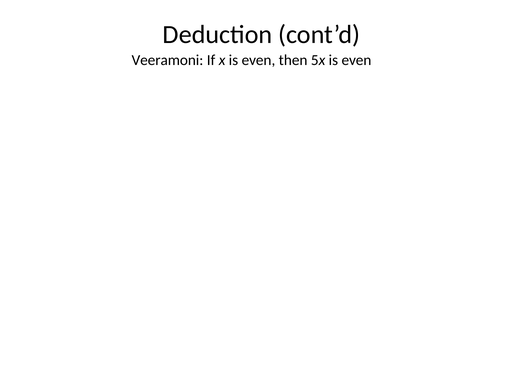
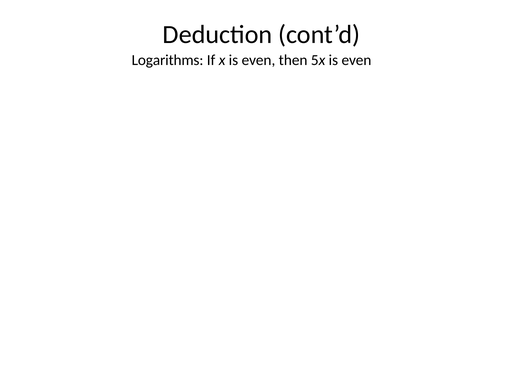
Veeramoni: Veeramoni -> Logarithms (168, 60)
